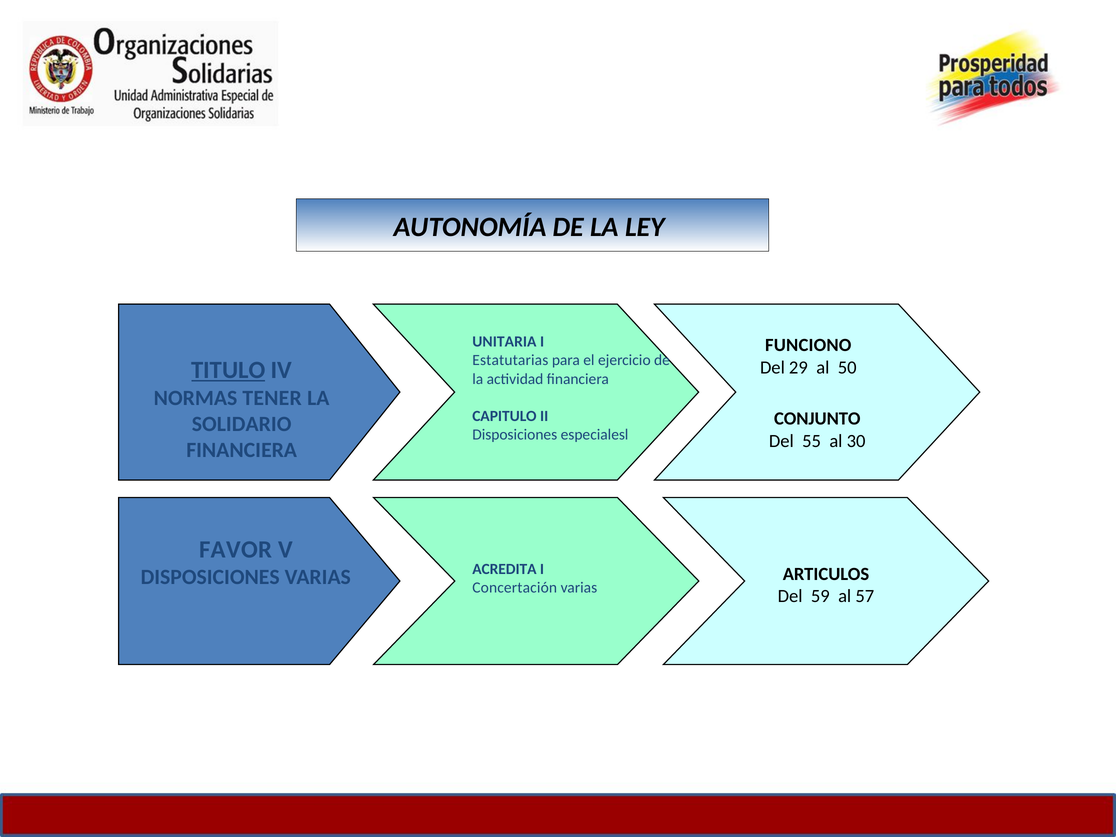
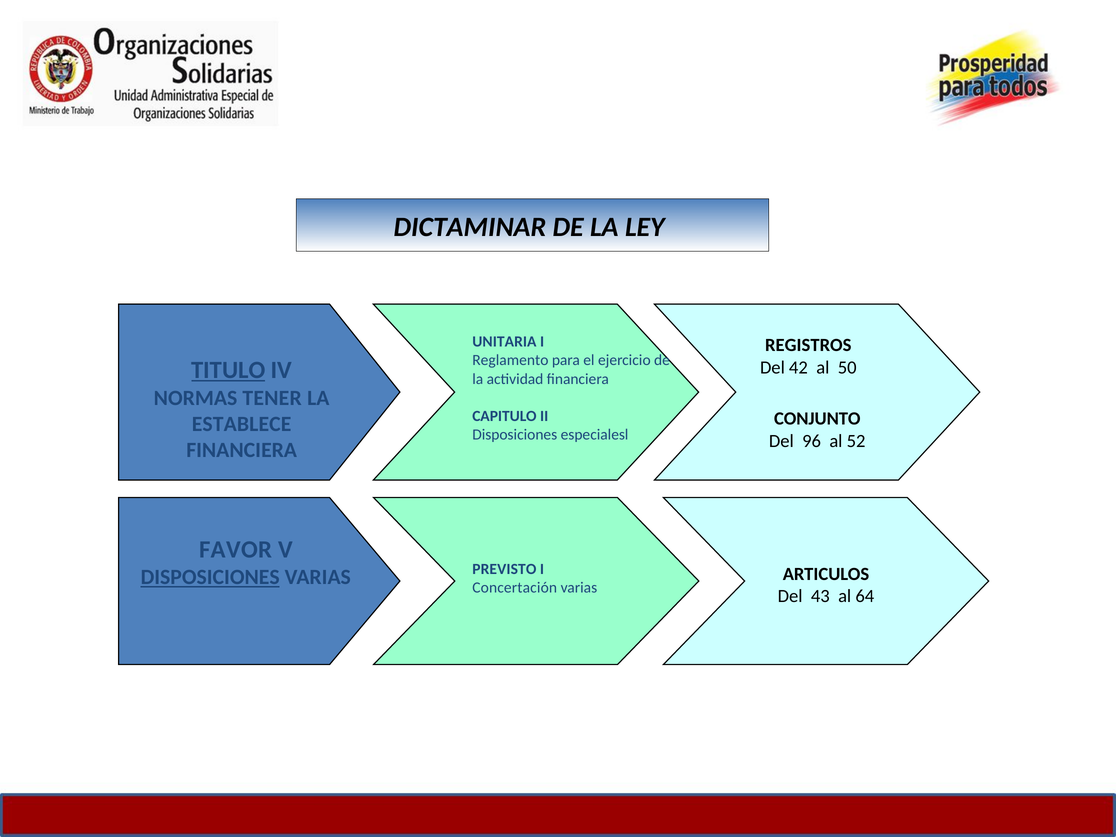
AUTONOMÍA: AUTONOMÍA -> DICTAMINAR (470, 227)
FUNCIONO: FUNCIONO -> REGISTROS (808, 345)
Estatutarias: Estatutarias -> Reglamento (510, 360)
29: 29 -> 42 (798, 368)
SOLIDARIO: SOLIDARIO -> ESTABLECE (242, 424)
55: 55 -> 96 (812, 441)
30: 30 -> 52 (856, 441)
DISPOSICIONES underline: none -> present (210, 577)
ACREDITA: ACREDITA -> PREVISTO (504, 569)
59: 59 -> 43 (820, 596)
57: 57 -> 64 (865, 596)
